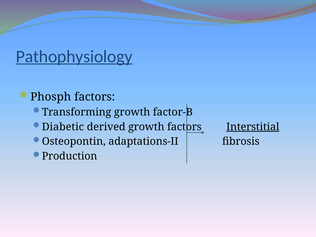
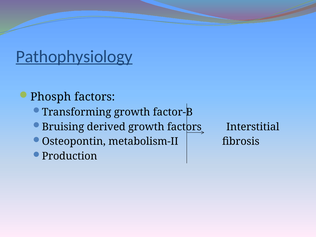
Diabetic: Diabetic -> Bruising (63, 127)
Interstitial underline: present -> none (253, 127)
adaptations-II: adaptations-II -> metabolism-II (143, 142)
